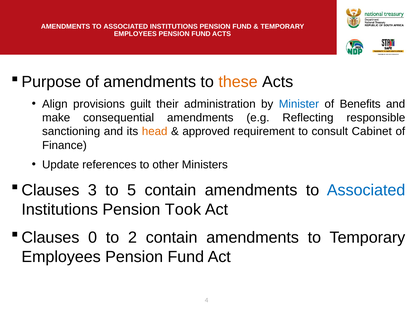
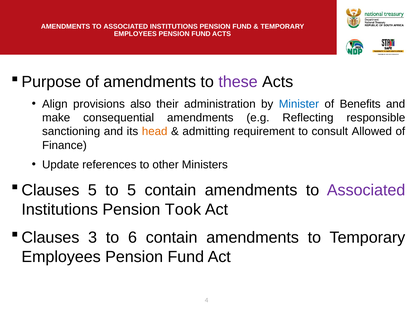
these colour: orange -> purple (238, 82)
guilt: guilt -> also (141, 104)
approved: approved -> admitting (206, 131)
Cabinet: Cabinet -> Allowed (372, 131)
3: 3 -> 5 (92, 190)
Associated colour: blue -> purple (366, 190)
0: 0 -> 3 (93, 237)
2: 2 -> 6 (133, 237)
